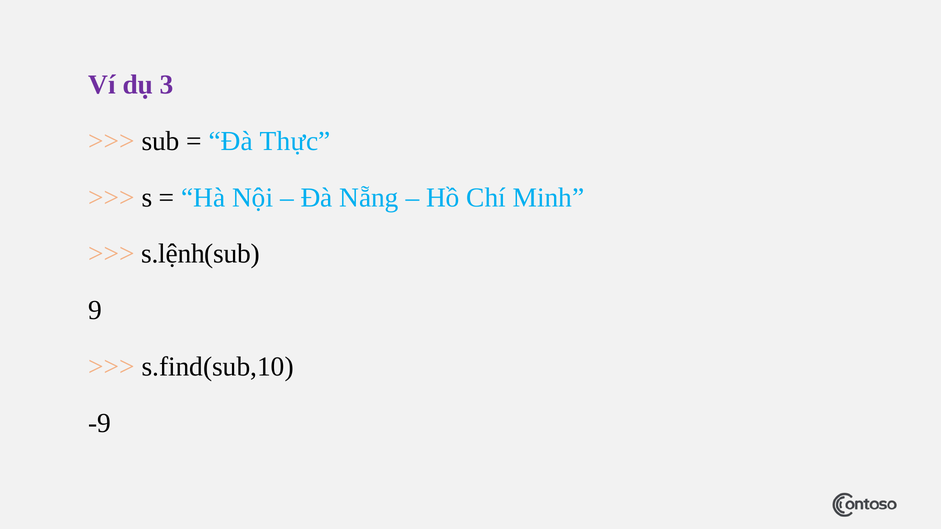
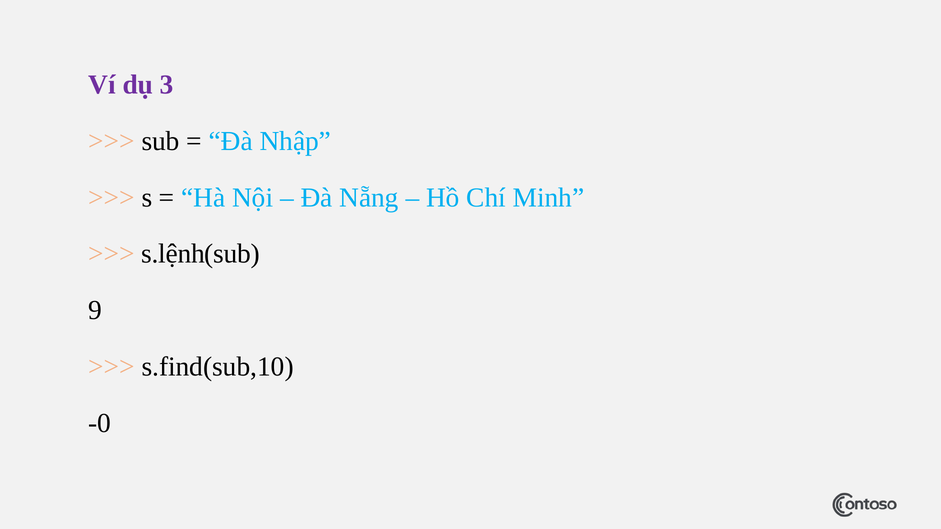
Thực: Thực -> Nhập (295, 141)
-9: -9 -> -0 (100, 423)
